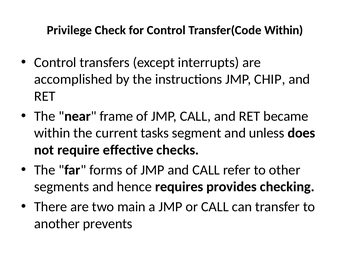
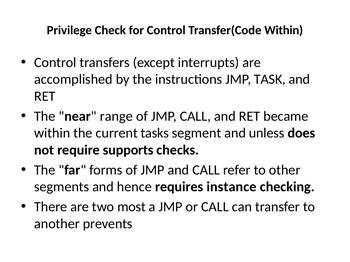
CHIP: CHIP -> TASK (270, 79)
frame: frame -> range (116, 116)
effective: effective -> supports (128, 150)
provides: provides -> instance (232, 187)
main: main -> most (132, 207)
